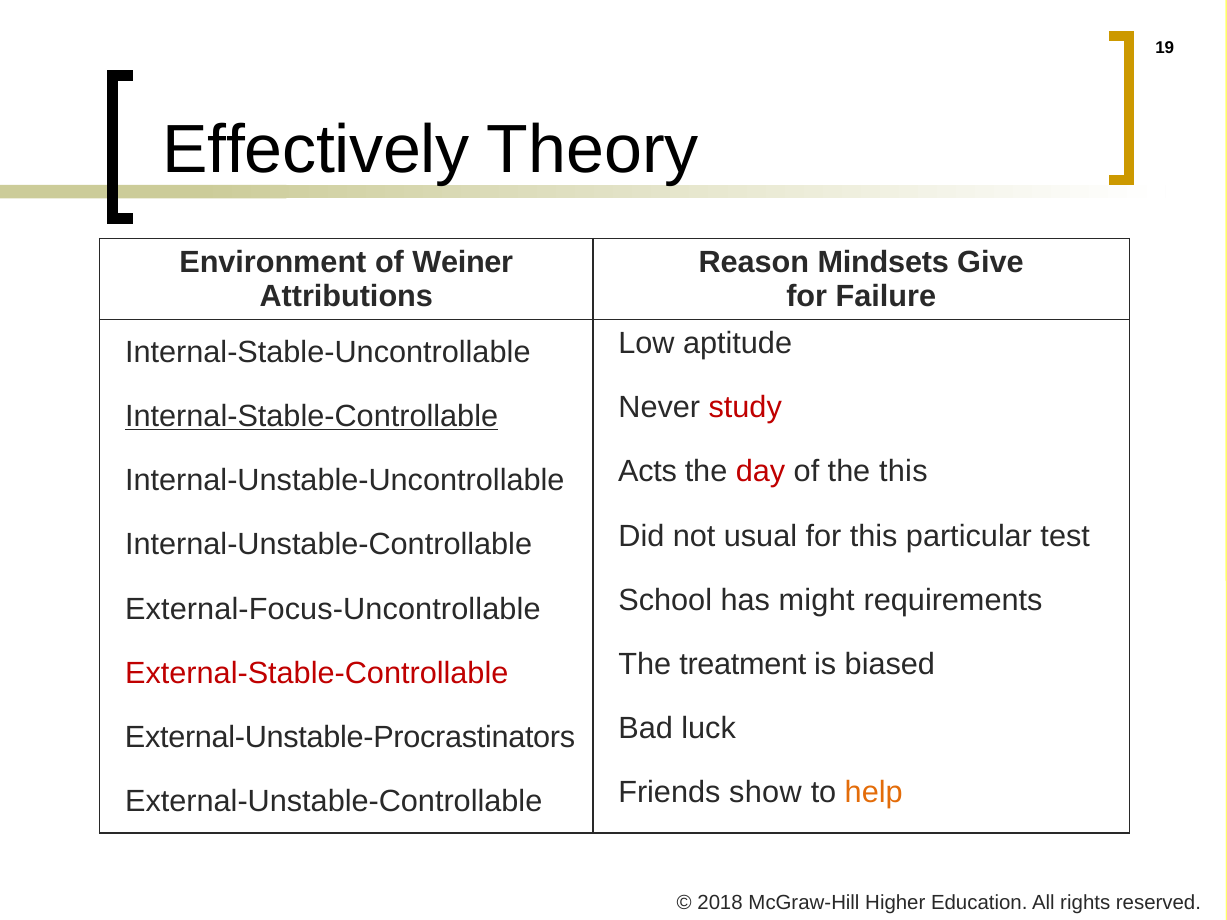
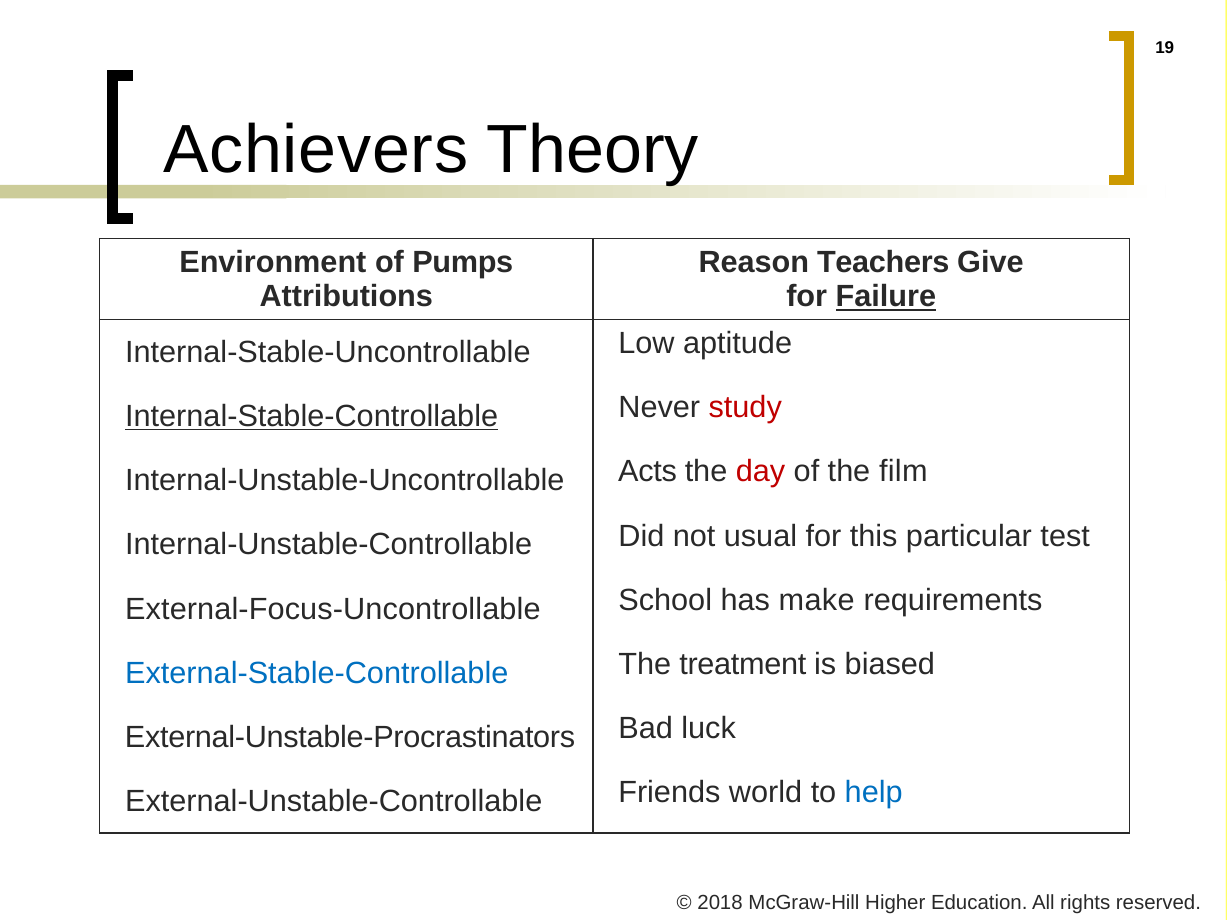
Effectively: Effectively -> Achievers (316, 150)
Weiner: Weiner -> Pumps (463, 262)
Mindsets: Mindsets -> Teachers (883, 262)
Failure underline: none -> present (886, 297)
the this: this -> film (903, 472)
might: might -> make (817, 600)
External-Stable-Controllable colour: red -> blue (317, 673)
show: show -> world (766, 793)
help colour: orange -> blue (874, 793)
